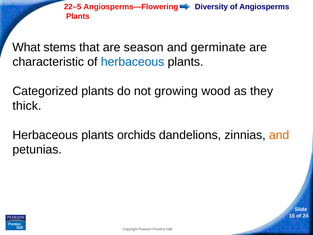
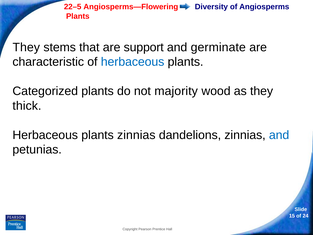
What: What -> They (26, 47)
season: season -> support (144, 47)
growing: growing -> majority (176, 91)
plants orchids: orchids -> zinnias (136, 135)
and colour: orange -> blue (279, 135)
